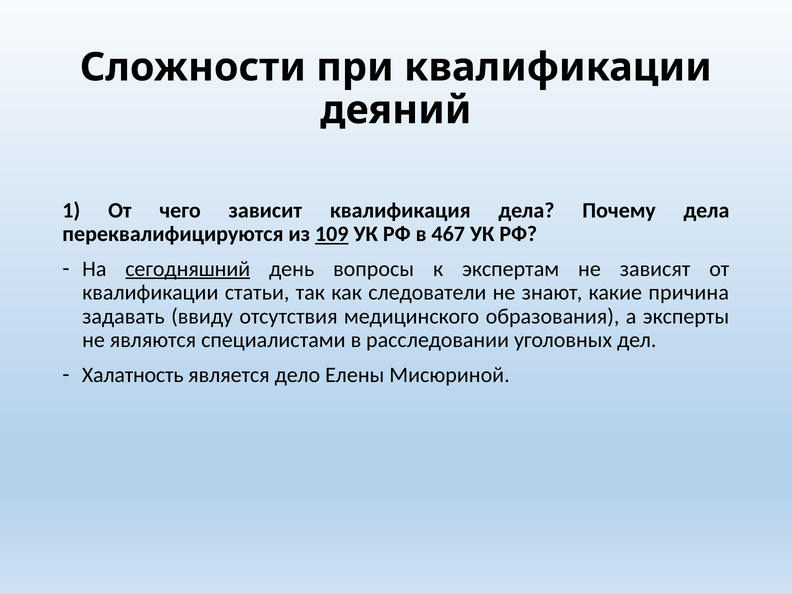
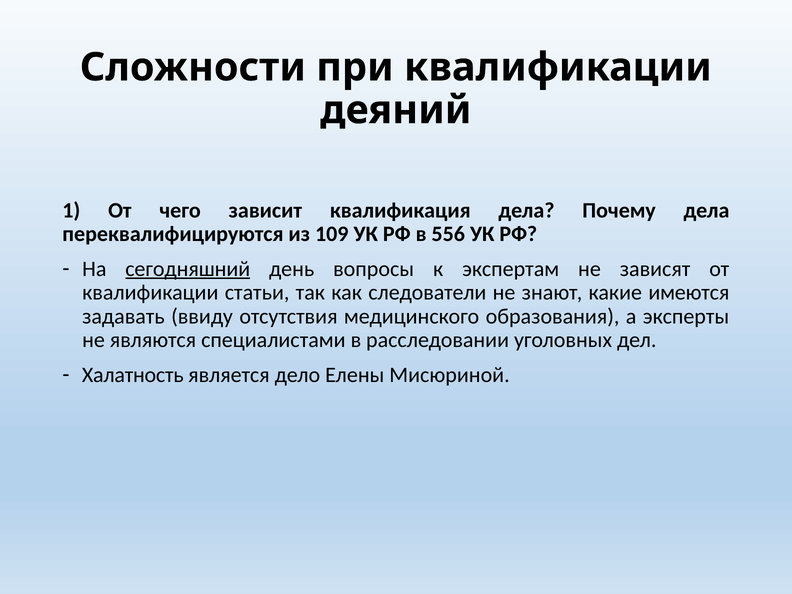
109 underline: present -> none (332, 234)
467: 467 -> 556 (448, 234)
причина: причина -> имеются (689, 293)
